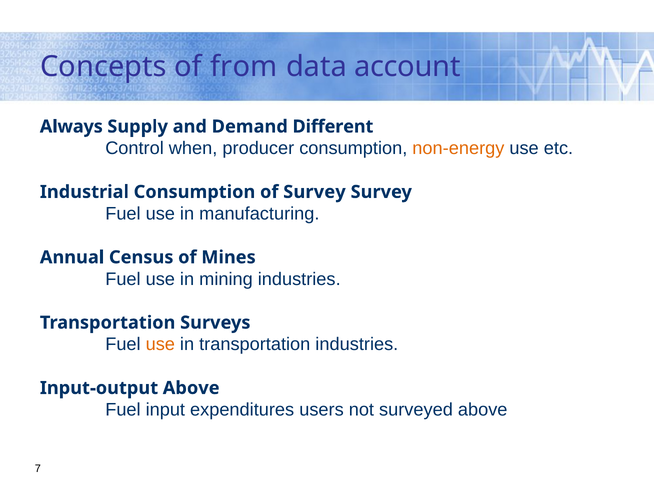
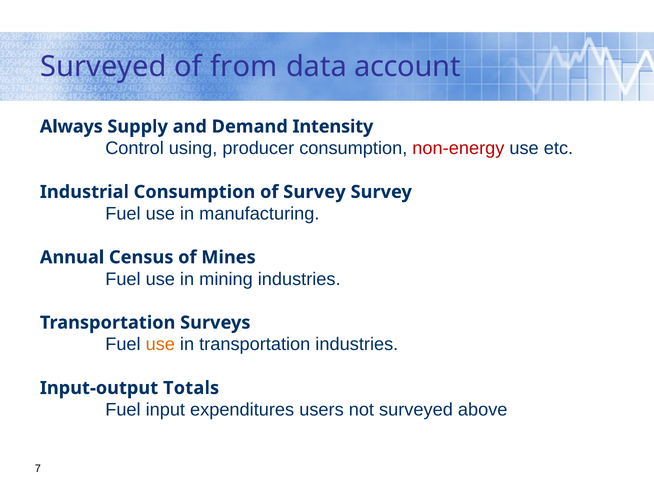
Concepts: Concepts -> Surveyed (103, 67)
Different: Different -> Intensity (333, 127)
when: when -> using (193, 149)
non-energy colour: orange -> red (458, 149)
Input-output Above: Above -> Totals (191, 388)
